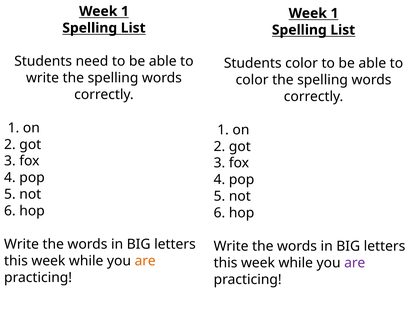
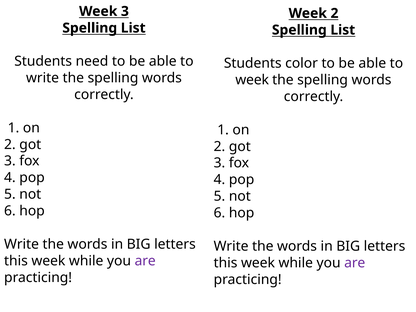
1: 1 -> 3 (125, 11)
1: 1 -> 2 (335, 13)
color: color -> week (252, 80)
are colour: orange -> purple (145, 261)
